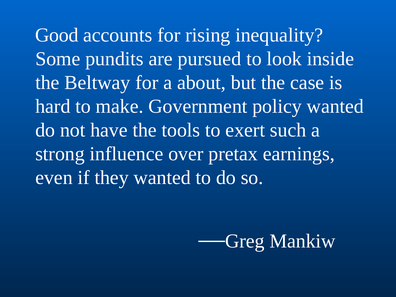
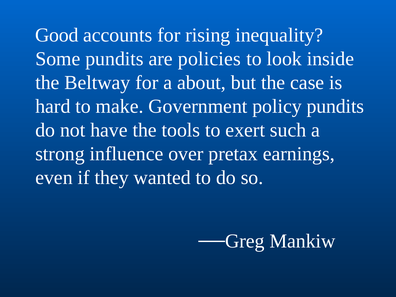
pursued: pursued -> policies (209, 59)
policy wanted: wanted -> pundits (335, 106)
